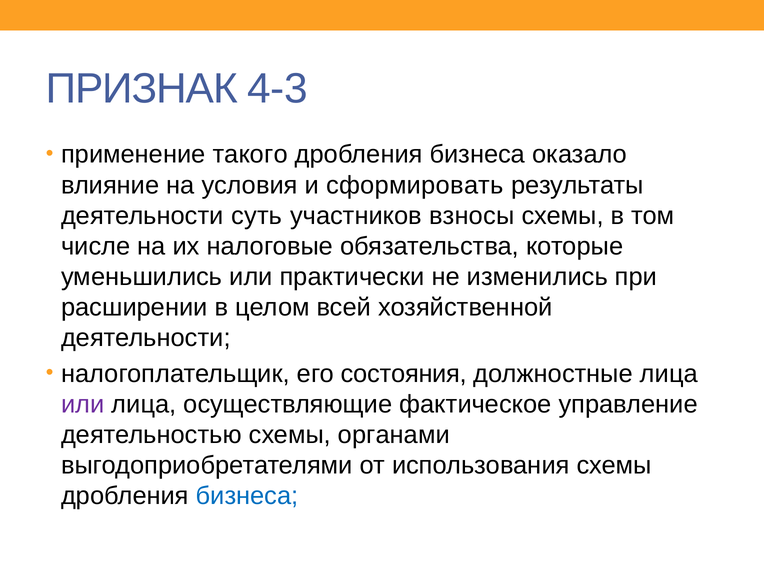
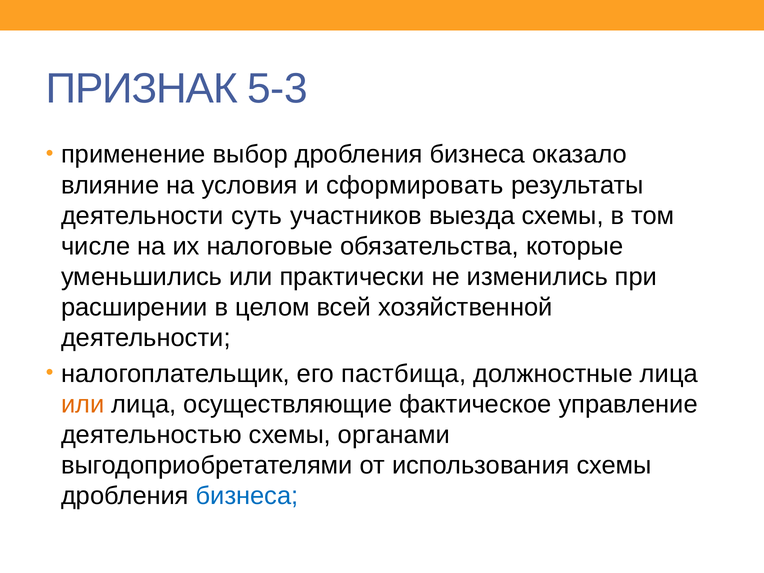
4-3: 4-3 -> 5-3 (277, 89)
такого: такого -> выбор (250, 155)
взносы: взносы -> выезда (472, 216)
состояния: состояния -> пастбища (404, 374)
или colour: purple -> orange (83, 404)
